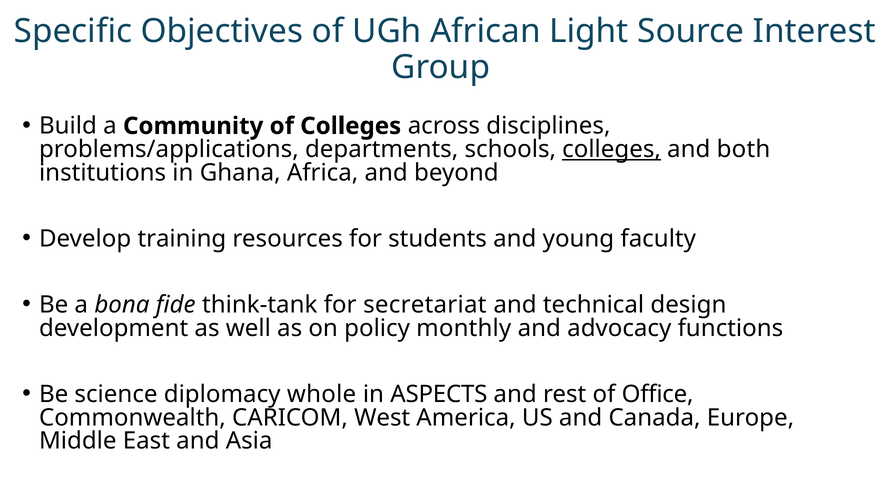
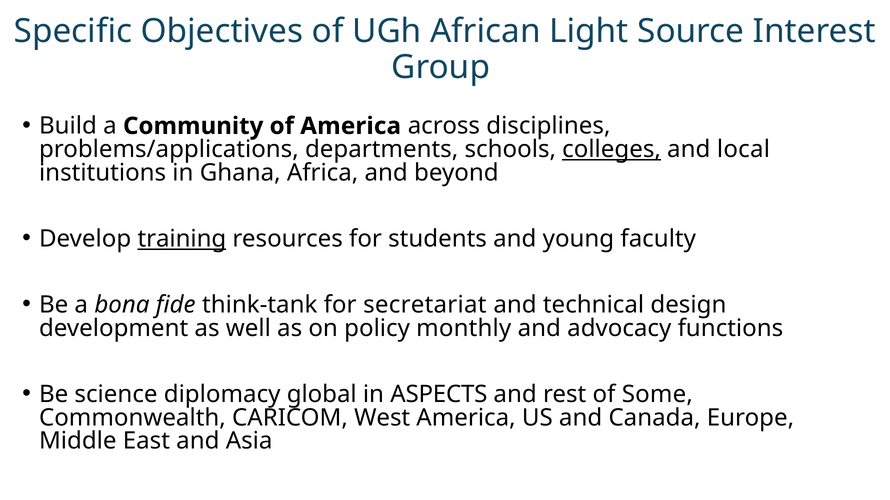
of Colleges: Colleges -> America (351, 126)
both: both -> local (743, 150)
training underline: none -> present (182, 239)
whole: whole -> global (322, 395)
Office: Office -> Some (657, 395)
